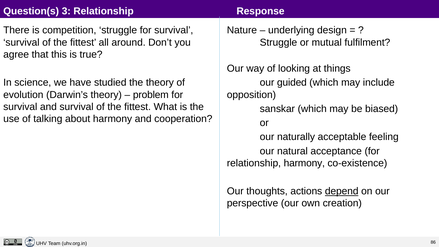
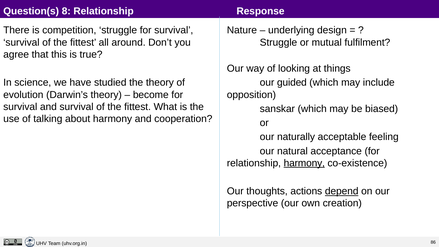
3: 3 -> 8 (66, 11)
problem: problem -> become (151, 95)
harmony underline: none -> present (304, 163)
